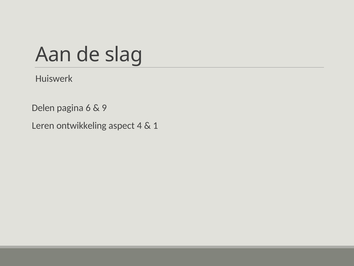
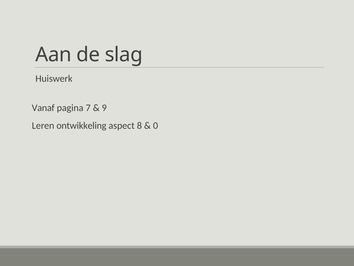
Delen: Delen -> Vanaf (43, 108)
6: 6 -> 7 (88, 108)
4: 4 -> 8 (139, 125)
1: 1 -> 0 (156, 125)
